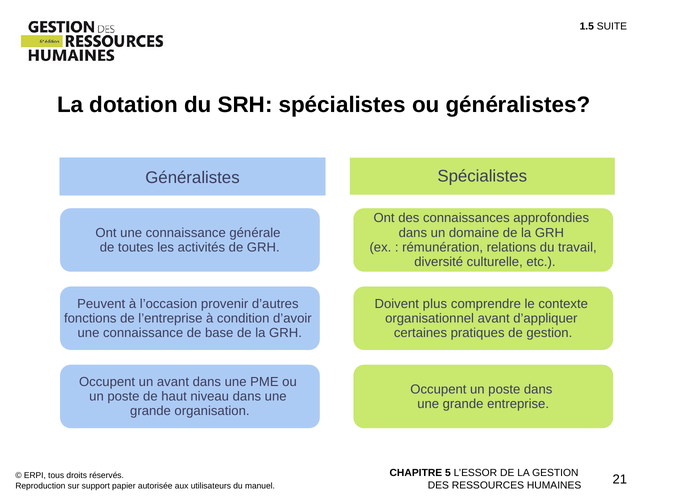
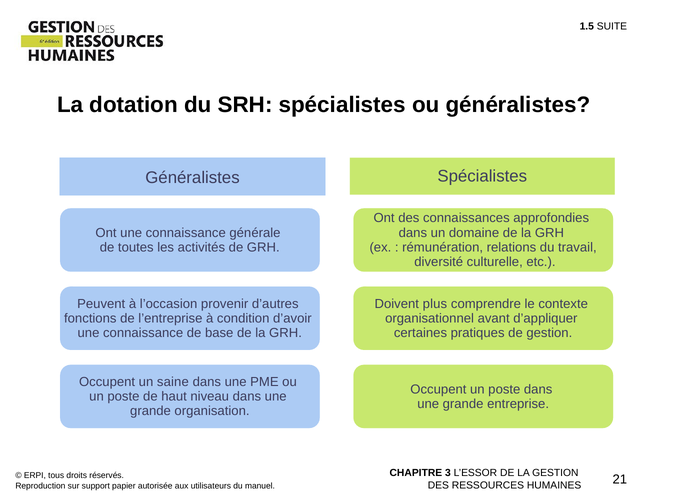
un avant: avant -> saine (173, 382)
5: 5 -> 3 (448, 474)
